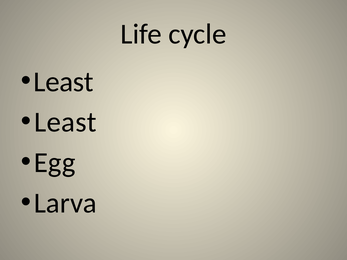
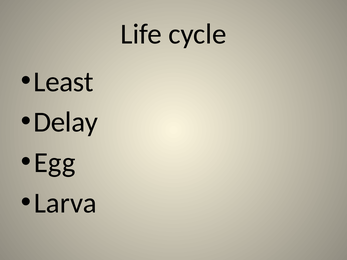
Least: Least -> Delay (66, 122)
